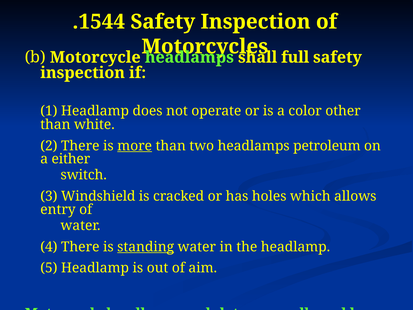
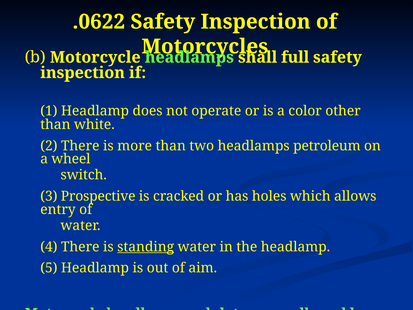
.1544: .1544 -> .0622 (99, 22)
more underline: present -> none (135, 146)
either: either -> wheel (71, 159)
Windshield: Windshield -> Prospective (98, 196)
